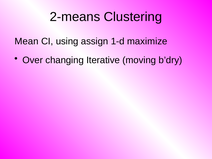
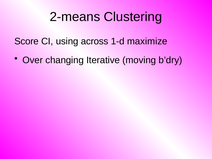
Mean: Mean -> Score (27, 41)
assign: assign -> across (95, 41)
